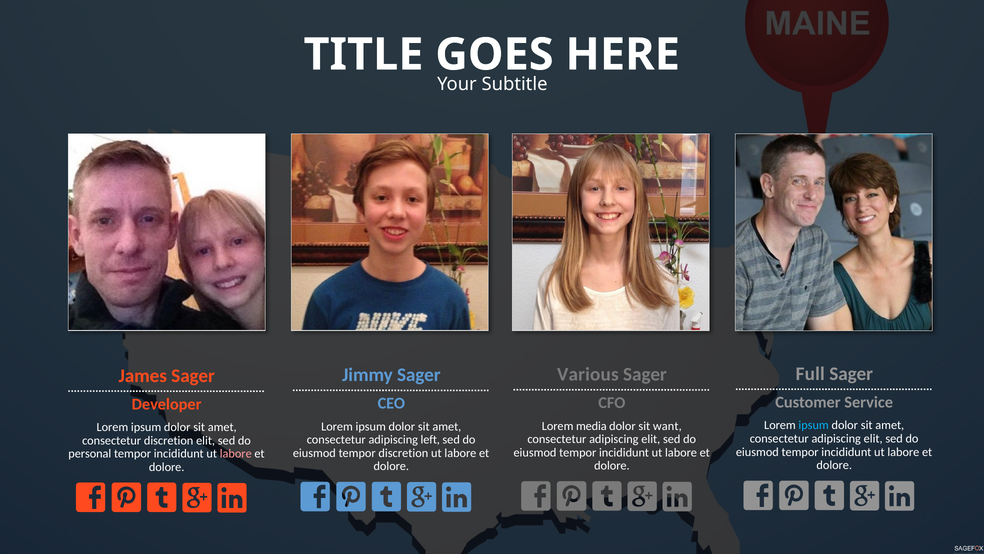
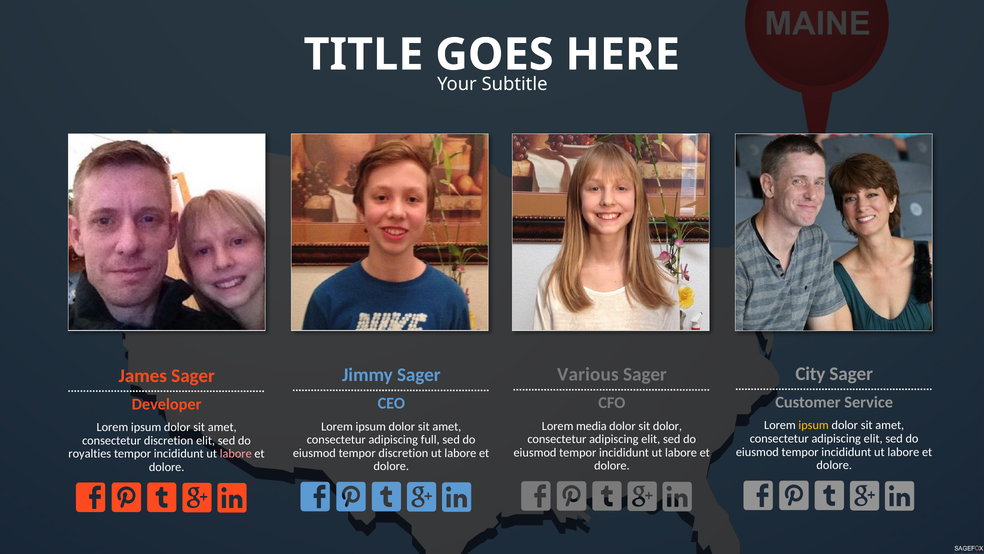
Full: Full -> City (810, 374)
ipsum colour: light blue -> yellow (814, 425)
sit want: want -> dolor (667, 426)
left: left -> full (430, 439)
personal: personal -> royalties (90, 453)
